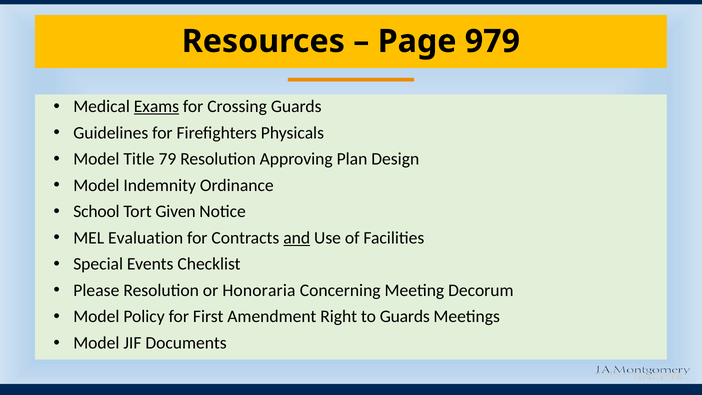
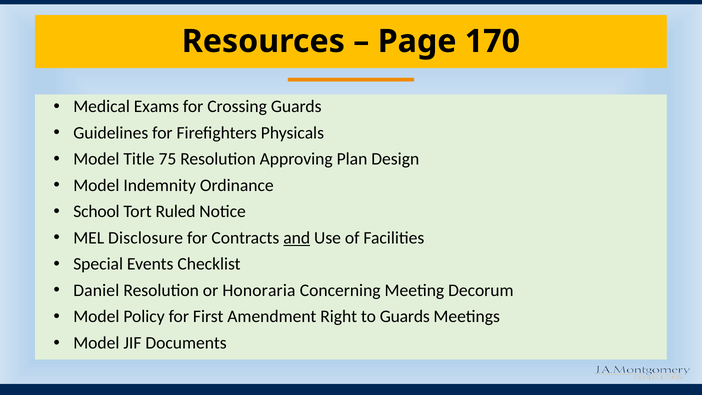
979: 979 -> 170 (492, 41)
Exams underline: present -> none (156, 106)
79: 79 -> 75 (167, 159)
Given: Given -> Ruled (176, 211)
Evaluation: Evaluation -> Disclosure (146, 238)
Please: Please -> Daniel (96, 290)
